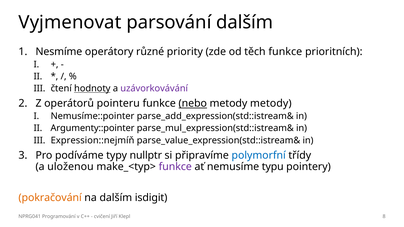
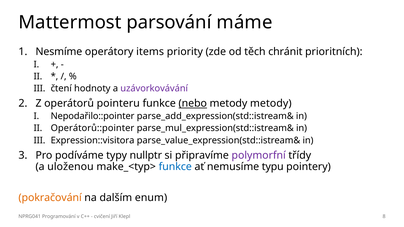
Vyjmenovat: Vyjmenovat -> Mattermost (70, 22)
parsování dalším: dalším -> máme (245, 22)
různé: různé -> items (150, 52)
těch funkce: funkce -> chránit (285, 52)
hodnoty underline: present -> none (92, 89)
Nemusíme::pointer: Nemusíme::pointer -> Nepodařilo::pointer (93, 116)
Argumenty::pointer: Argumenty::pointer -> Operátorů::pointer (92, 128)
Expression::nejmíň: Expression::nejmíň -> Expression::visitora (93, 140)
polymorfní colour: blue -> purple (259, 155)
funkce colour: purple -> blue (175, 167)
isdigit: isdigit -> enum (151, 198)
